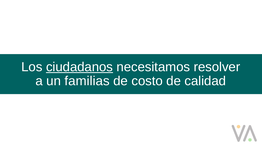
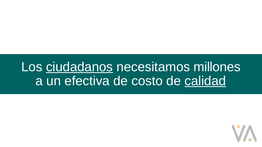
resolver: resolver -> millones (217, 67)
familias: familias -> efectiva (87, 81)
calidad underline: none -> present (205, 81)
